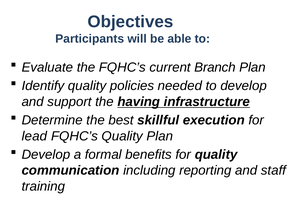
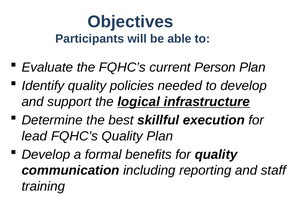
Branch: Branch -> Person (215, 67)
having: having -> logical (139, 102)
